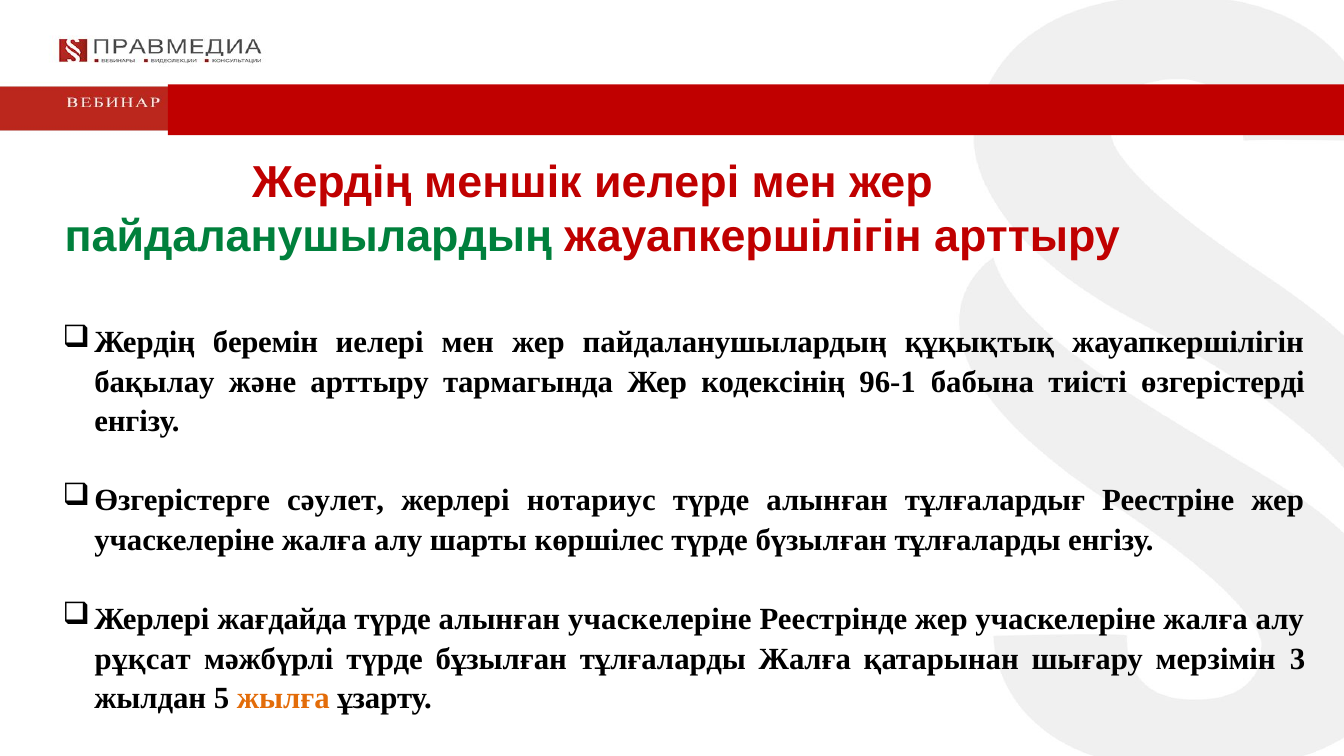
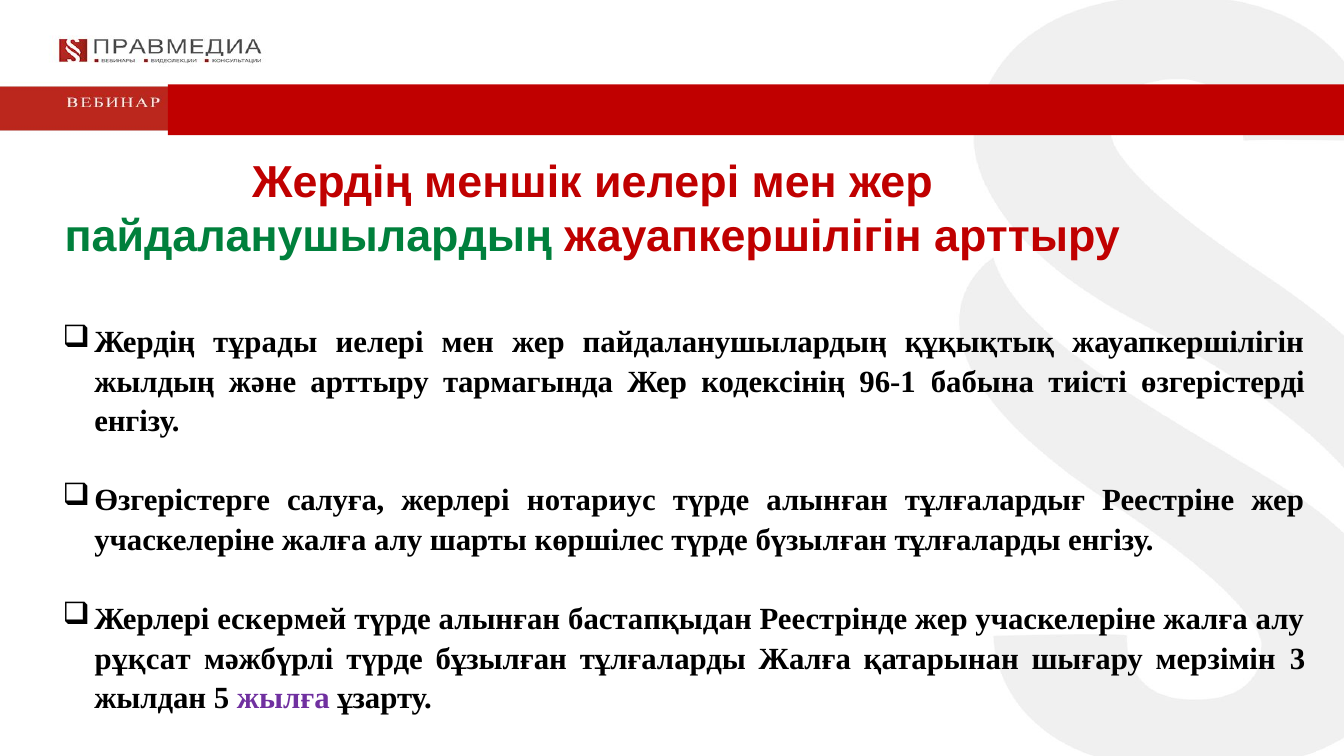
беремін: беремін -> тұрады (265, 343)
бақылау: бақылау -> жылдың (154, 382)
сәулет: сәулет -> салуға (336, 501)
жағдайда: жағдайда -> ескермей (282, 619)
алынған учаскелеріне: учаскелеріне -> бастапқыдан (660, 619)
жылға colour: orange -> purple (283, 698)
